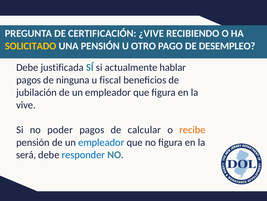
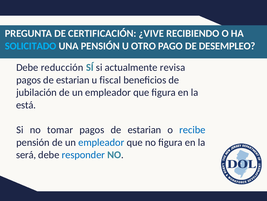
SOLICITADO colour: yellow -> light blue (31, 46)
justificada: justificada -> reducción (62, 67)
hablar: hablar -> revisa (173, 67)
ninguna: ninguna -> estarian (73, 80)
vive: vive -> está (26, 105)
poder: poder -> tomar (60, 129)
calcular: calcular -> estarian (144, 129)
recibe colour: orange -> blue (192, 129)
